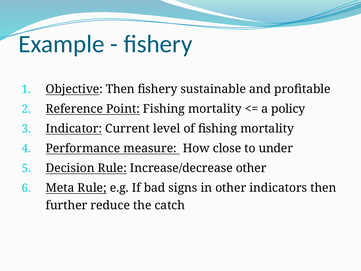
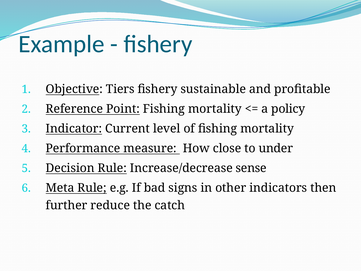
Objective Then: Then -> Tiers (120, 89)
Increase/decrease other: other -> sense (251, 168)
